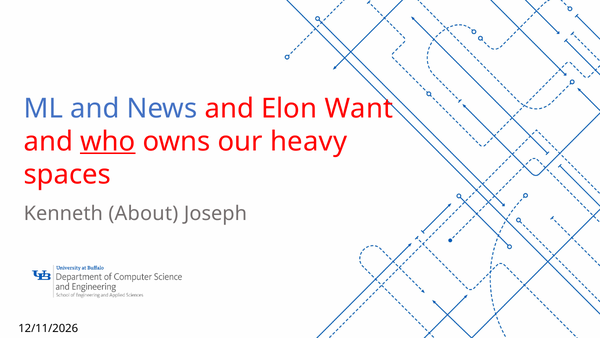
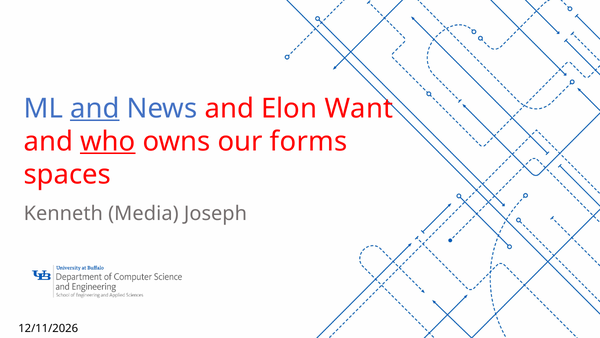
and underline: none -> present (95, 108)
heavy: heavy -> forms (309, 141)
About: About -> Media (143, 213)
